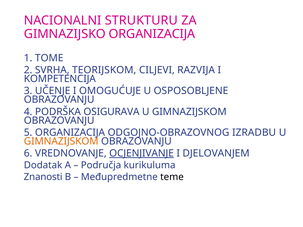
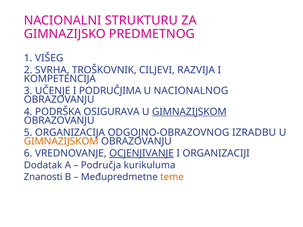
GIMNAZIJSKO ORGANIZACIJA: ORGANIZACIJA -> PREDMETNOG (152, 34)
TOME: TOME -> VIŠEG (49, 58)
TEORIJSKOM: TEORIJSKOM -> TROŠKOVNIK (104, 70)
OMOGUĆUJE: OMOGUĆUJE -> PODRUČJIMA (110, 91)
OSPOSOBLJENE: OSPOSOBLJENE -> NACIONALNOG (191, 91)
GIMNAZIJSKOM underline: none -> present (189, 112)
DJELOVANJEM: DJELOVANJEM -> ORGANIZACIJI (216, 153)
teme colour: black -> orange (172, 177)
